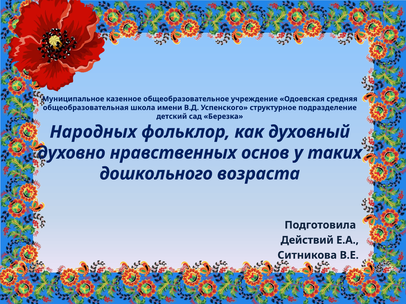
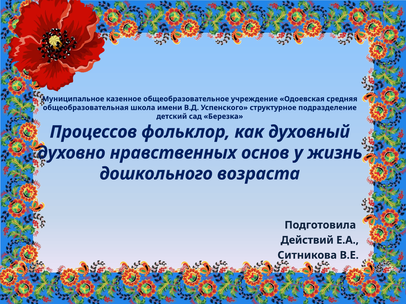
Народных: Народных -> Процессов (93, 132)
таких: таких -> жизнь (335, 153)
